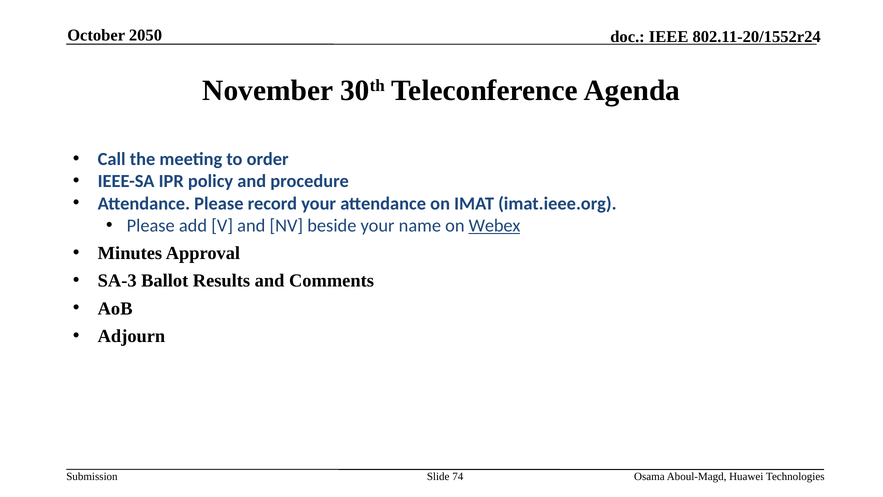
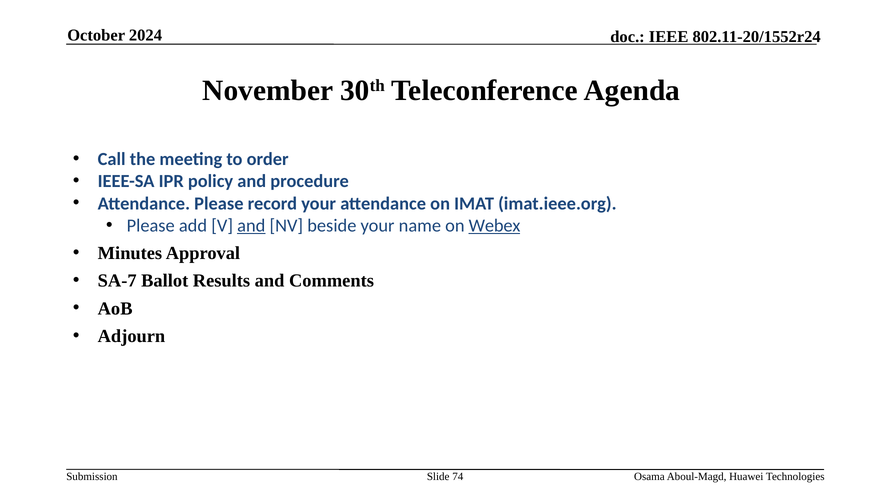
2050: 2050 -> 2024 (145, 35)
and underline: none -> present (251, 225)
SA-3: SA-3 -> SA-7 (117, 281)
